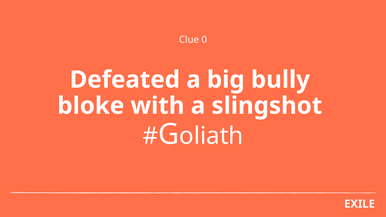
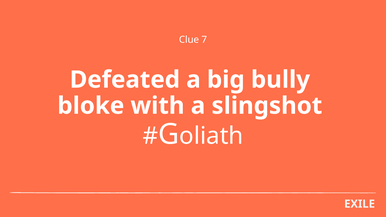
0: 0 -> 7 (204, 40)
